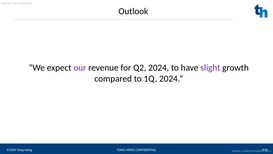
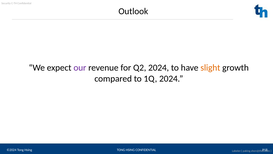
slight colour: purple -> orange (210, 68)
